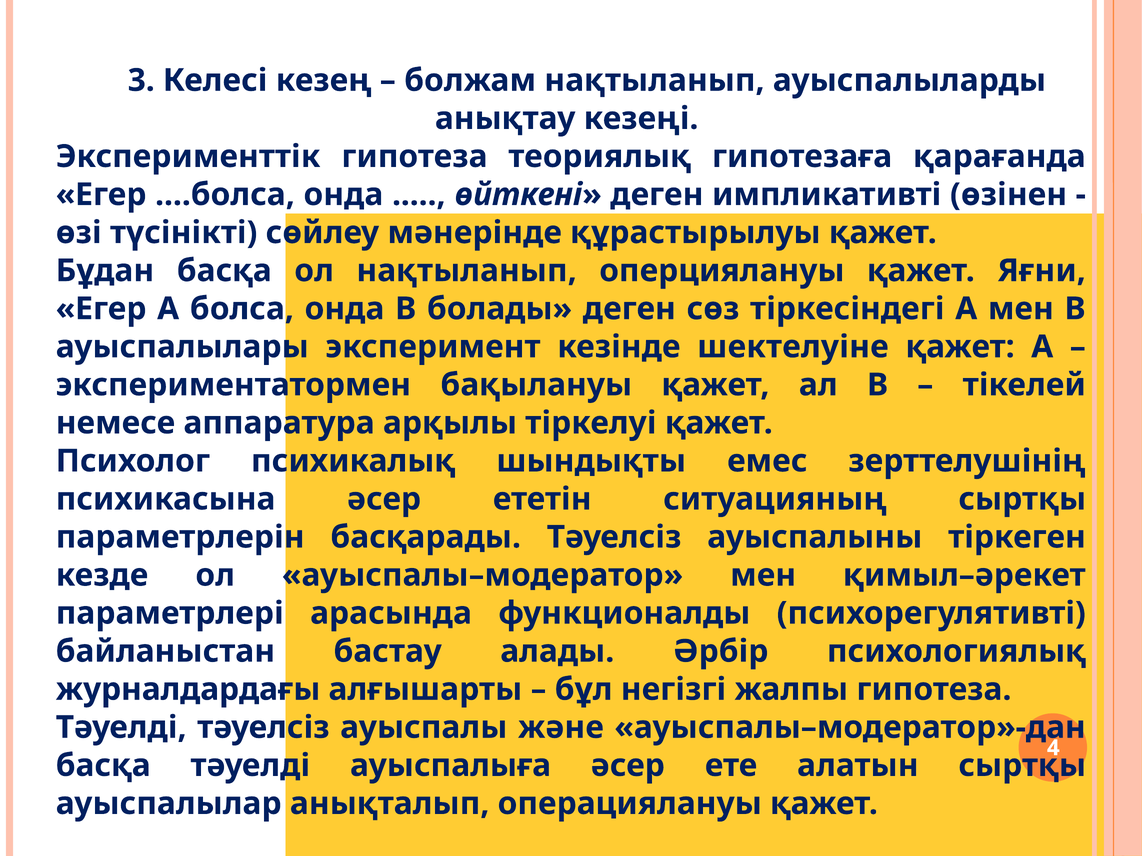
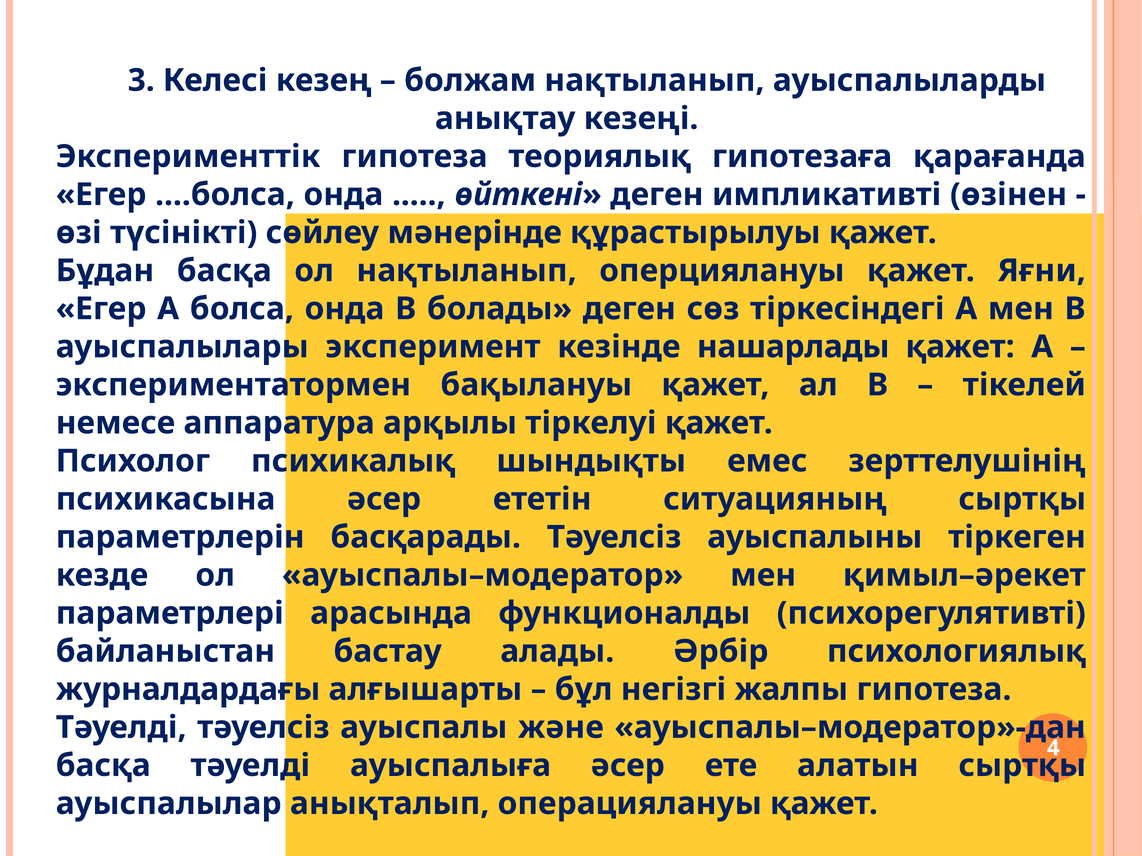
шектелуіне: шектелуіне -> нашарлады (793, 347)
